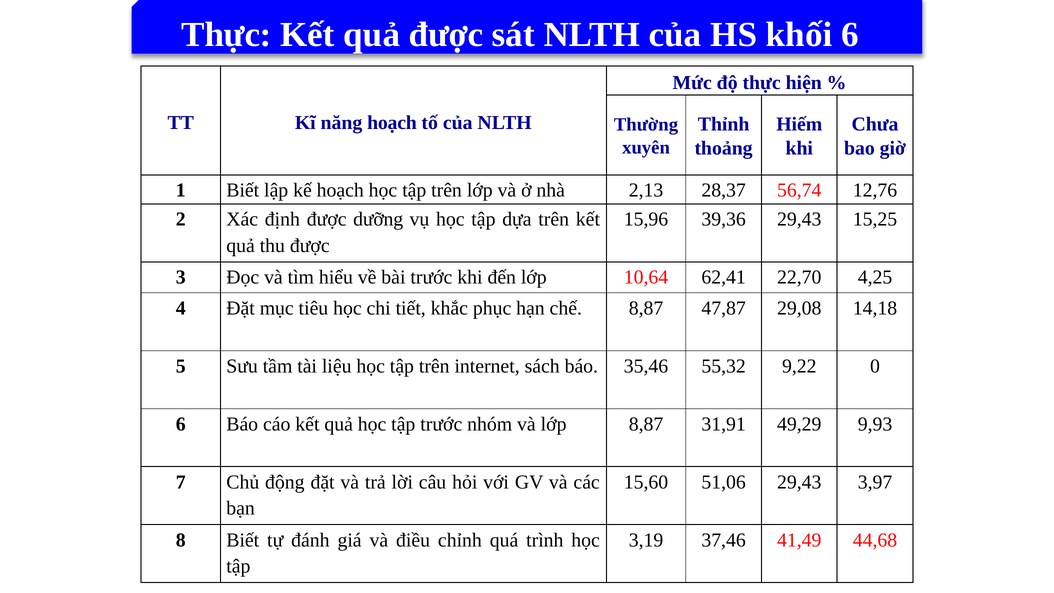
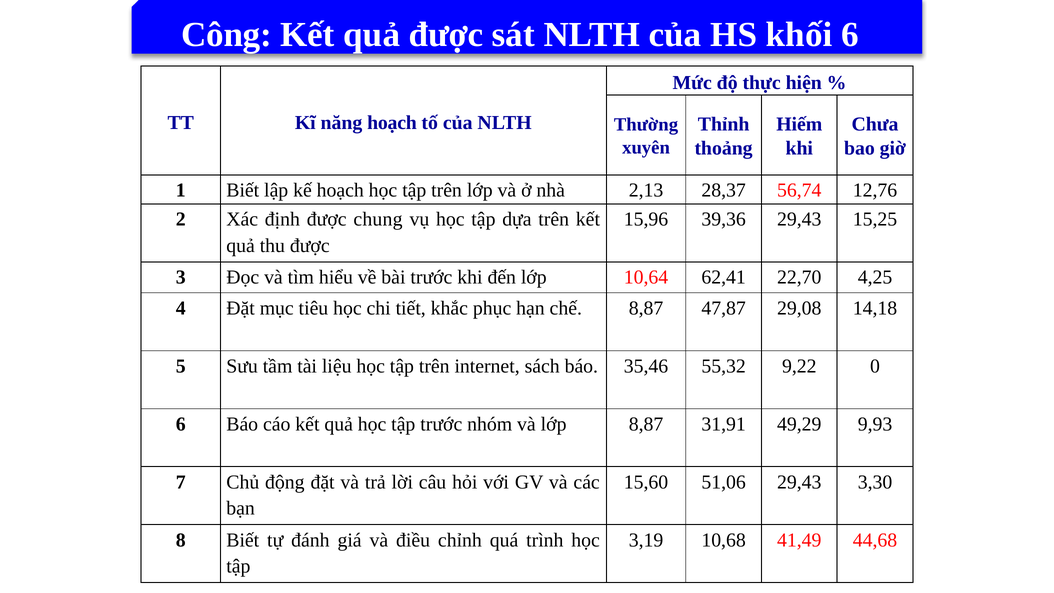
Thực: Thực -> Công (227, 35)
dưỡng: dưỡng -> chung (378, 219)
3,97: 3,97 -> 3,30 (875, 482)
37,46: 37,46 -> 10,68 (724, 540)
